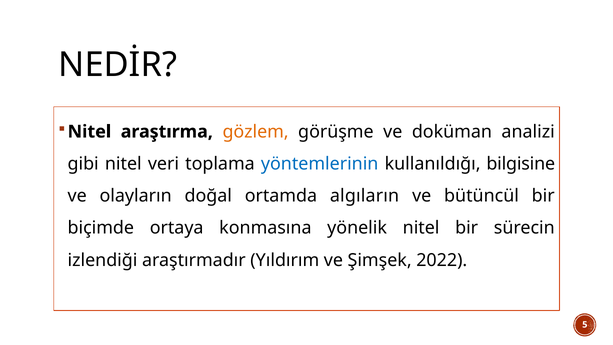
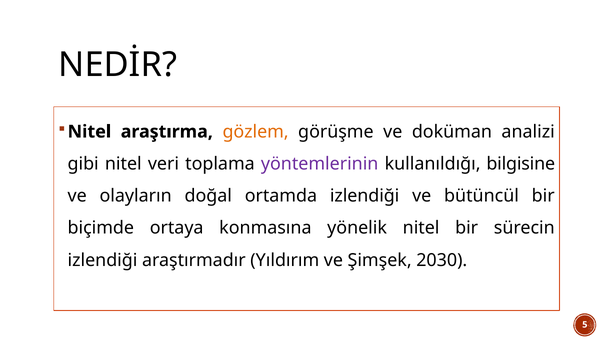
yöntemlerinin colour: blue -> purple (320, 164)
ortamda algıların: algıların -> izlendiği (365, 196)
2022: 2022 -> 2030 (442, 260)
